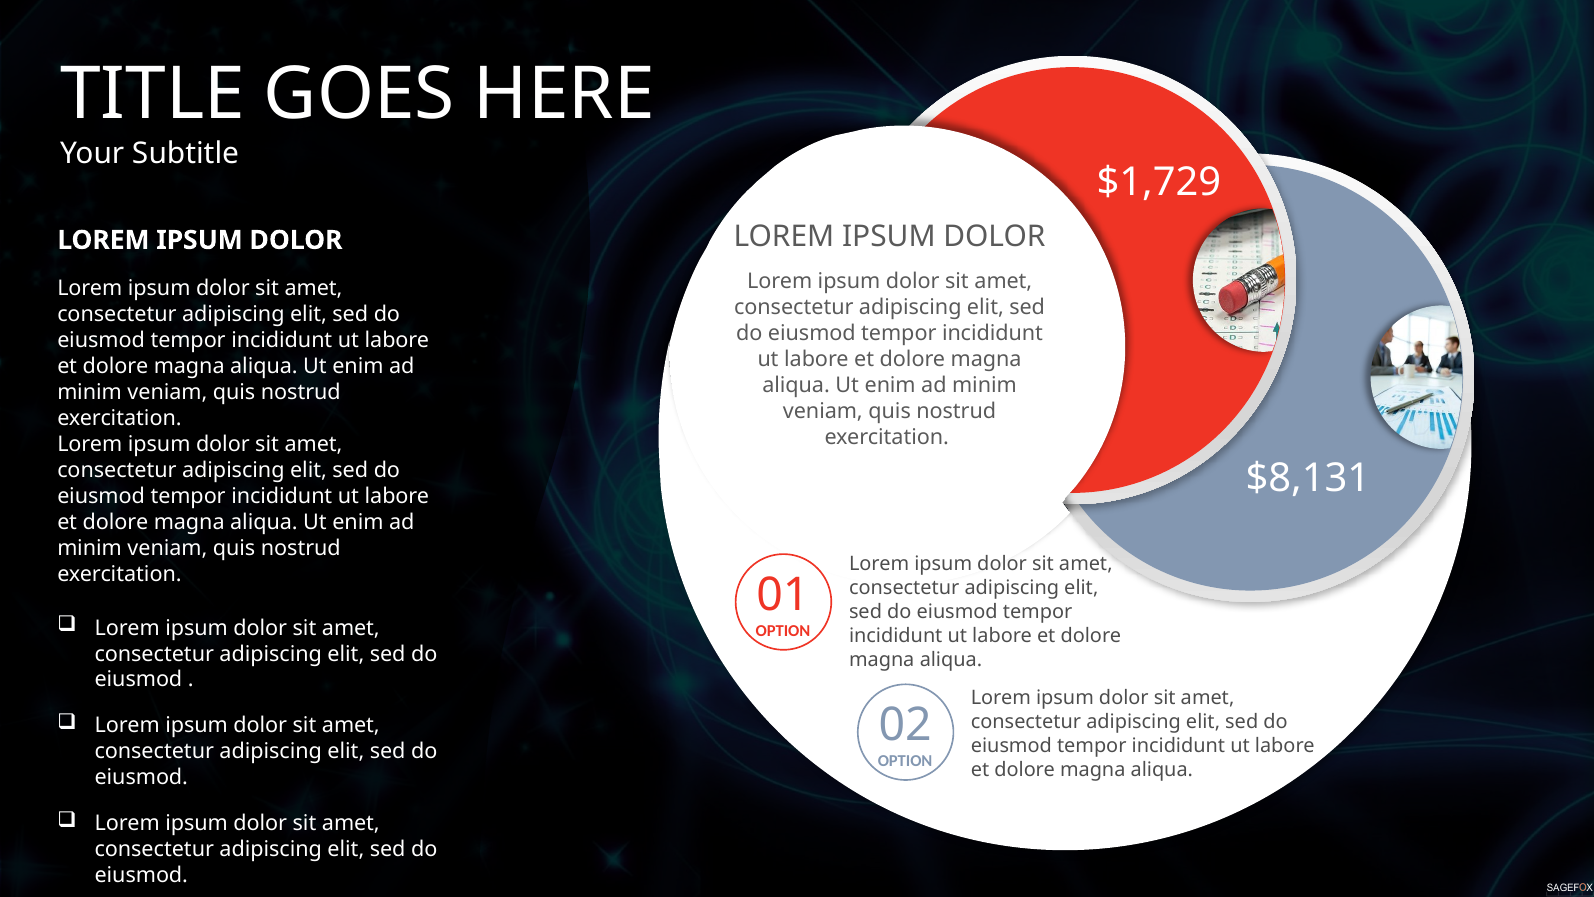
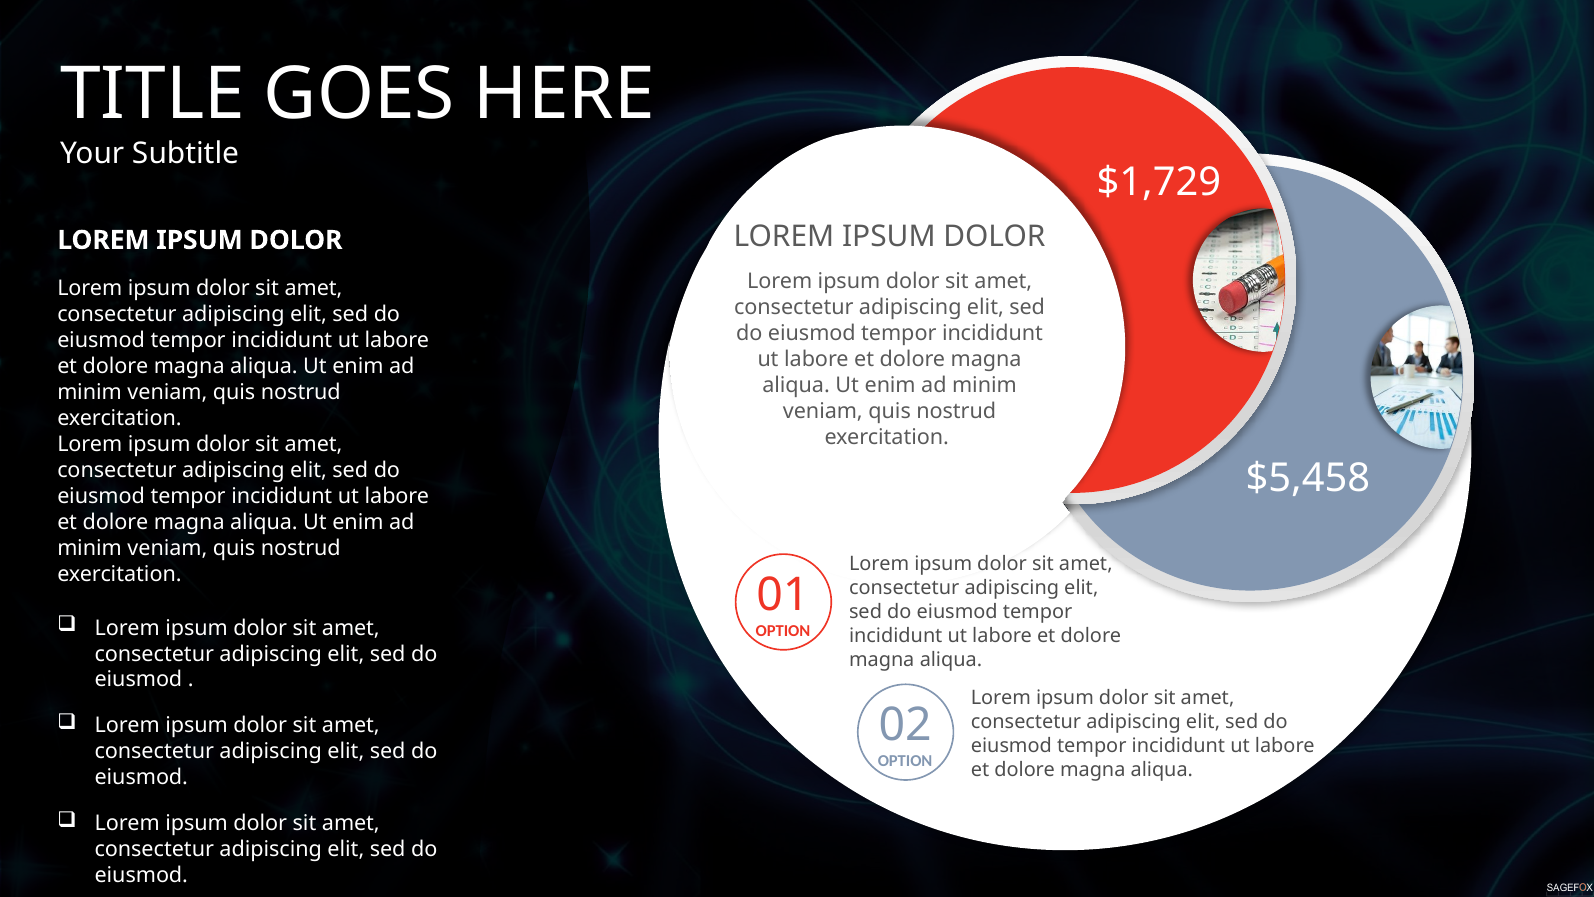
$8,131: $8,131 -> $5,458 (1308, 478)
